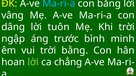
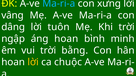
con bằng: bằng -> xưng (109, 4)
áng trước: trước -> hoan (66, 39)
lời colour: light green -> yellow (33, 63)
chẳng: chẳng -> chuộc (68, 63)
